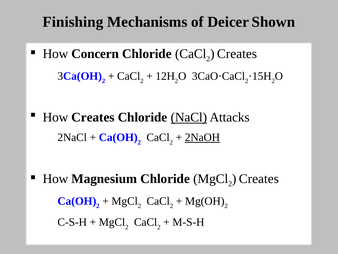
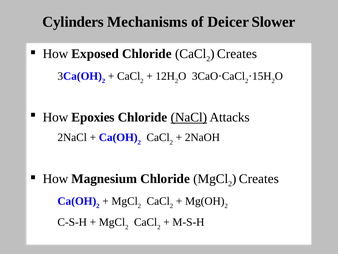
Finishing: Finishing -> Cylinders (73, 22)
Shown: Shown -> Slower (273, 22)
Concern: Concern -> Exposed (95, 54)
How Creates: Creates -> Epoxies (93, 117)
2NaOH underline: present -> none (202, 137)
